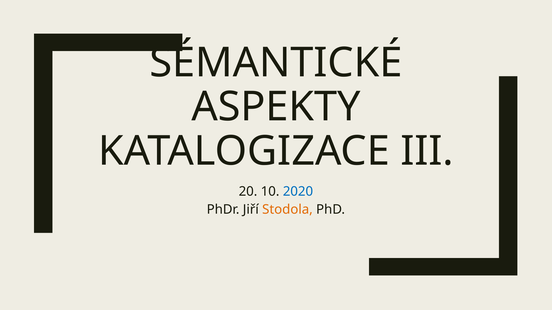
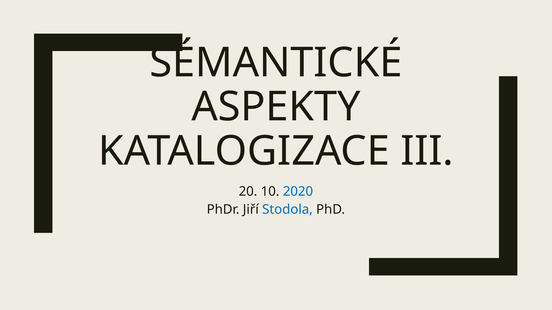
Stodola colour: orange -> blue (287, 210)
